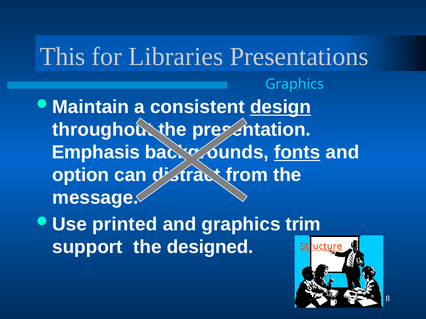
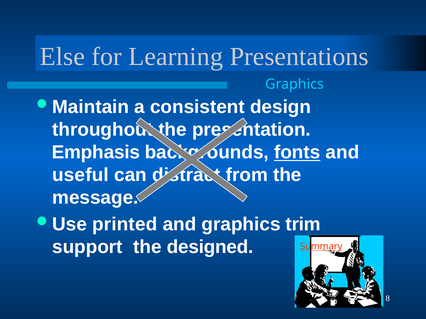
This: This -> Else (62, 57)
Libraries: Libraries -> Learning (176, 57)
design underline: present -> none (281, 107)
option: option -> useful (81, 175)
Structure: Structure -> Summary (321, 247)
